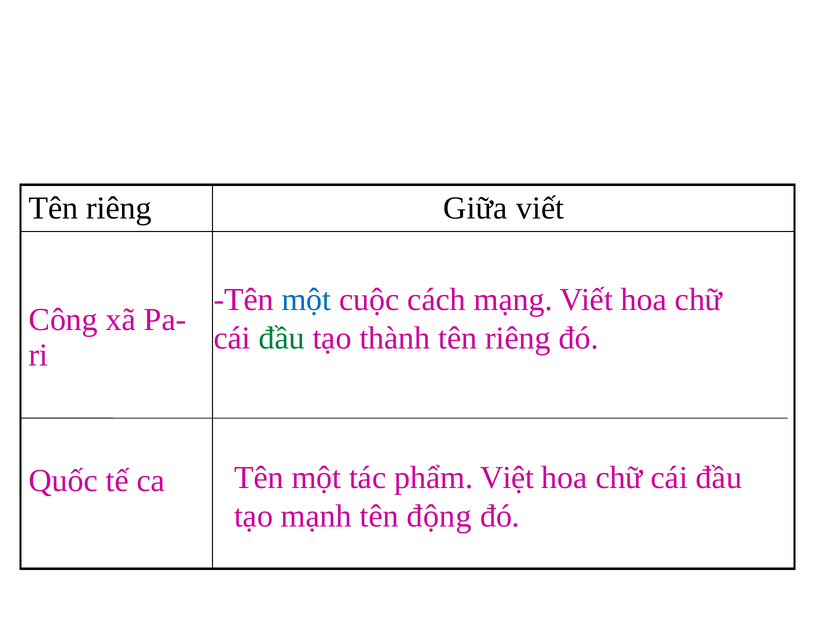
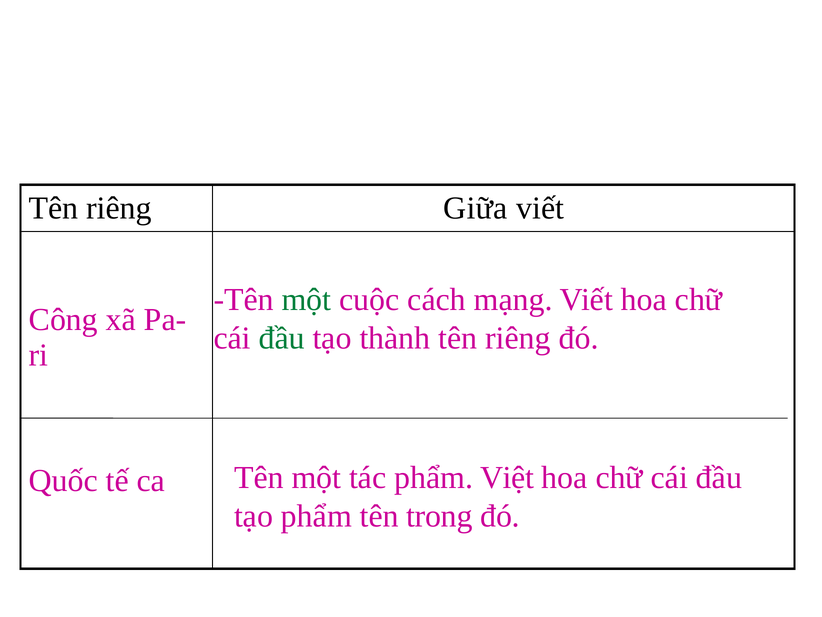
một colour: blue -> green (306, 299)
tạo mạnh: mạnh -> phẩm (316, 516)
động: động -> trong (440, 516)
